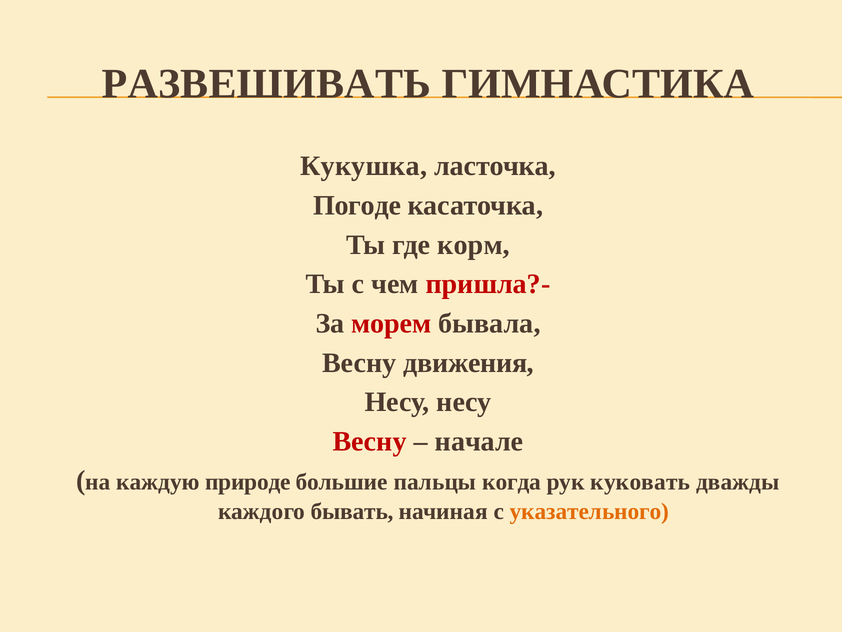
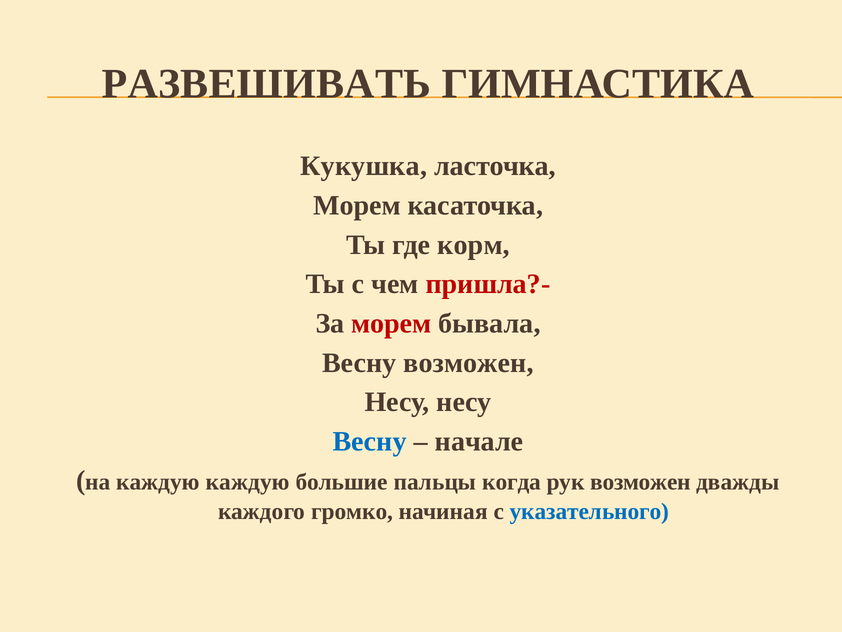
Погоде: Погоде -> Морем (357, 205)
Весну движения: движения -> возможен (469, 362)
Весну colour: red -> blue (370, 441)
каждую природе: природе -> каждую (248, 482)
рук куковать: куковать -> возможен (640, 482)
бывать: бывать -> громко (352, 511)
указательного colour: orange -> blue (590, 511)
